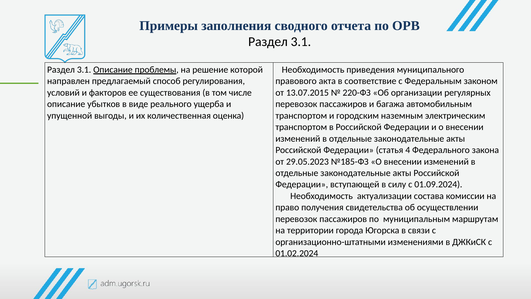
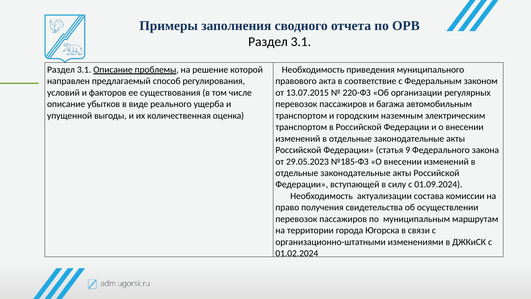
4: 4 -> 9 (408, 150)
